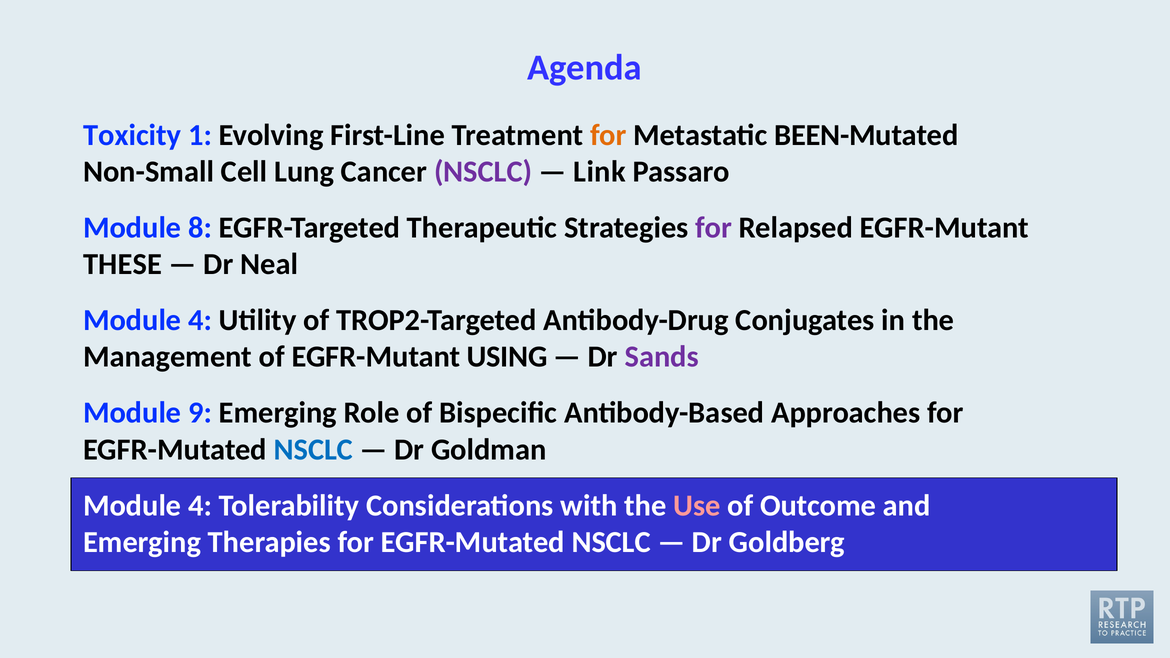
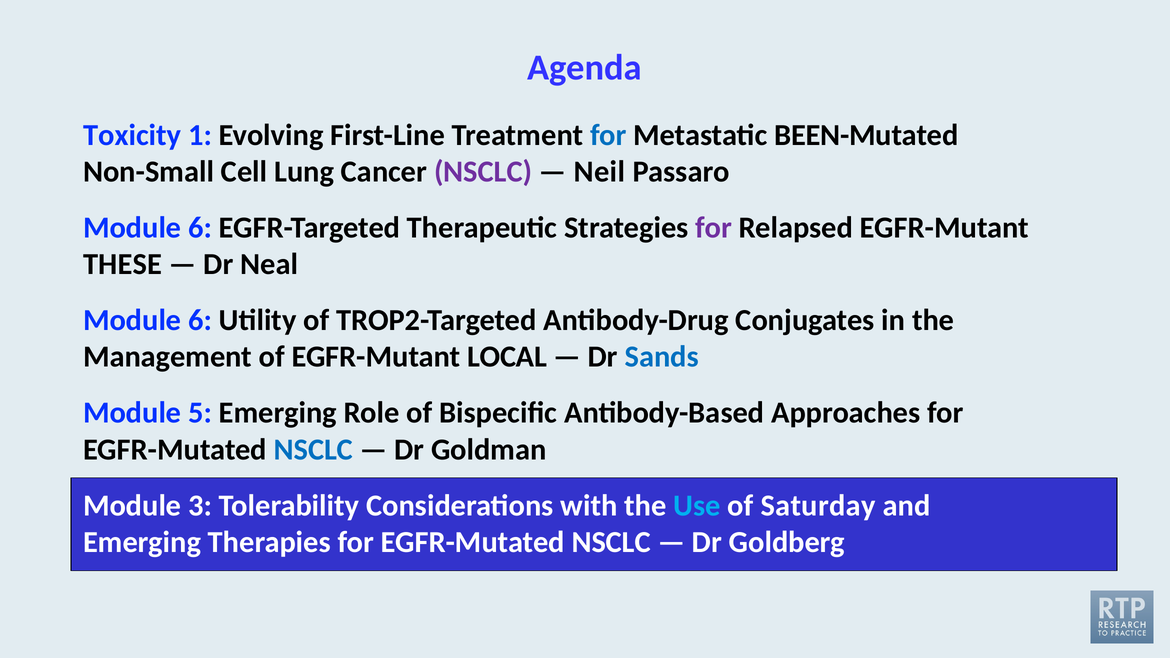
for colour: orange -> blue (608, 135)
Link: Link -> Neil (600, 172)
8: 8 -> 6 (200, 228)
4: 4 -> 6 (200, 320)
USING: USING -> LOCAL (507, 357)
Sands colour: purple -> blue (662, 357)
9: 9 -> 5 (200, 413)
4: 4 -> 3 (200, 506)
Use colour: pink -> light blue (697, 506)
Outcome: Outcome -> Saturday (818, 506)
